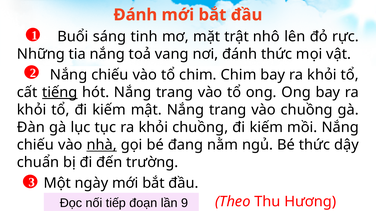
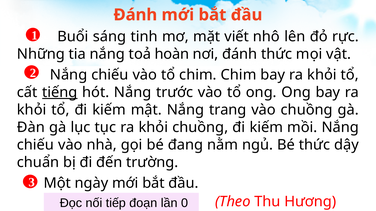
trật: trật -> viết (237, 37)
vang: vang -> hoàn (172, 54)
hót Nắng trang: trang -> trước (175, 92)
nhà underline: present -> none (102, 145)
9: 9 -> 0 (184, 204)
